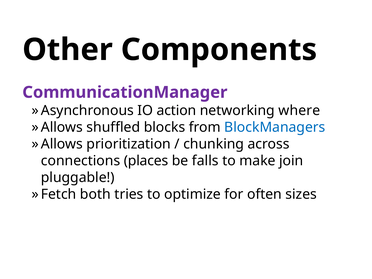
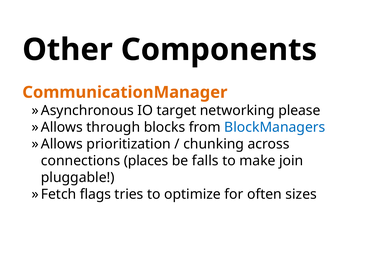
CommunicationManager colour: purple -> orange (125, 92)
action: action -> target (177, 110)
where: where -> please (299, 110)
shuffled: shuffled -> through (113, 127)
both: both -> flags (95, 194)
